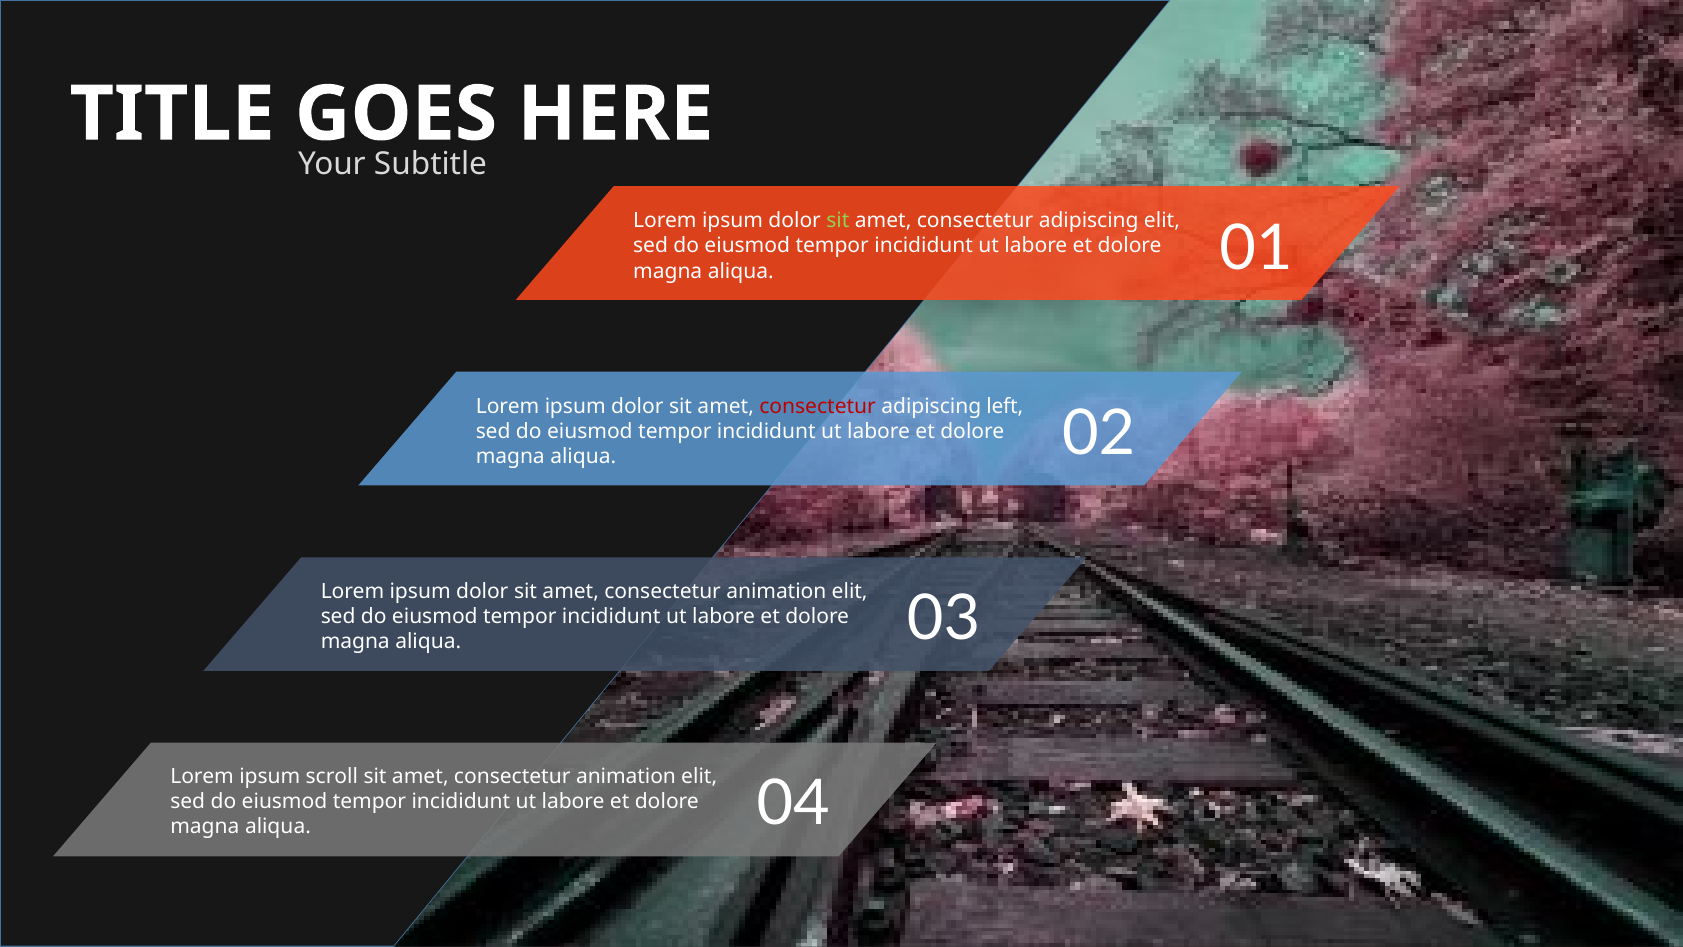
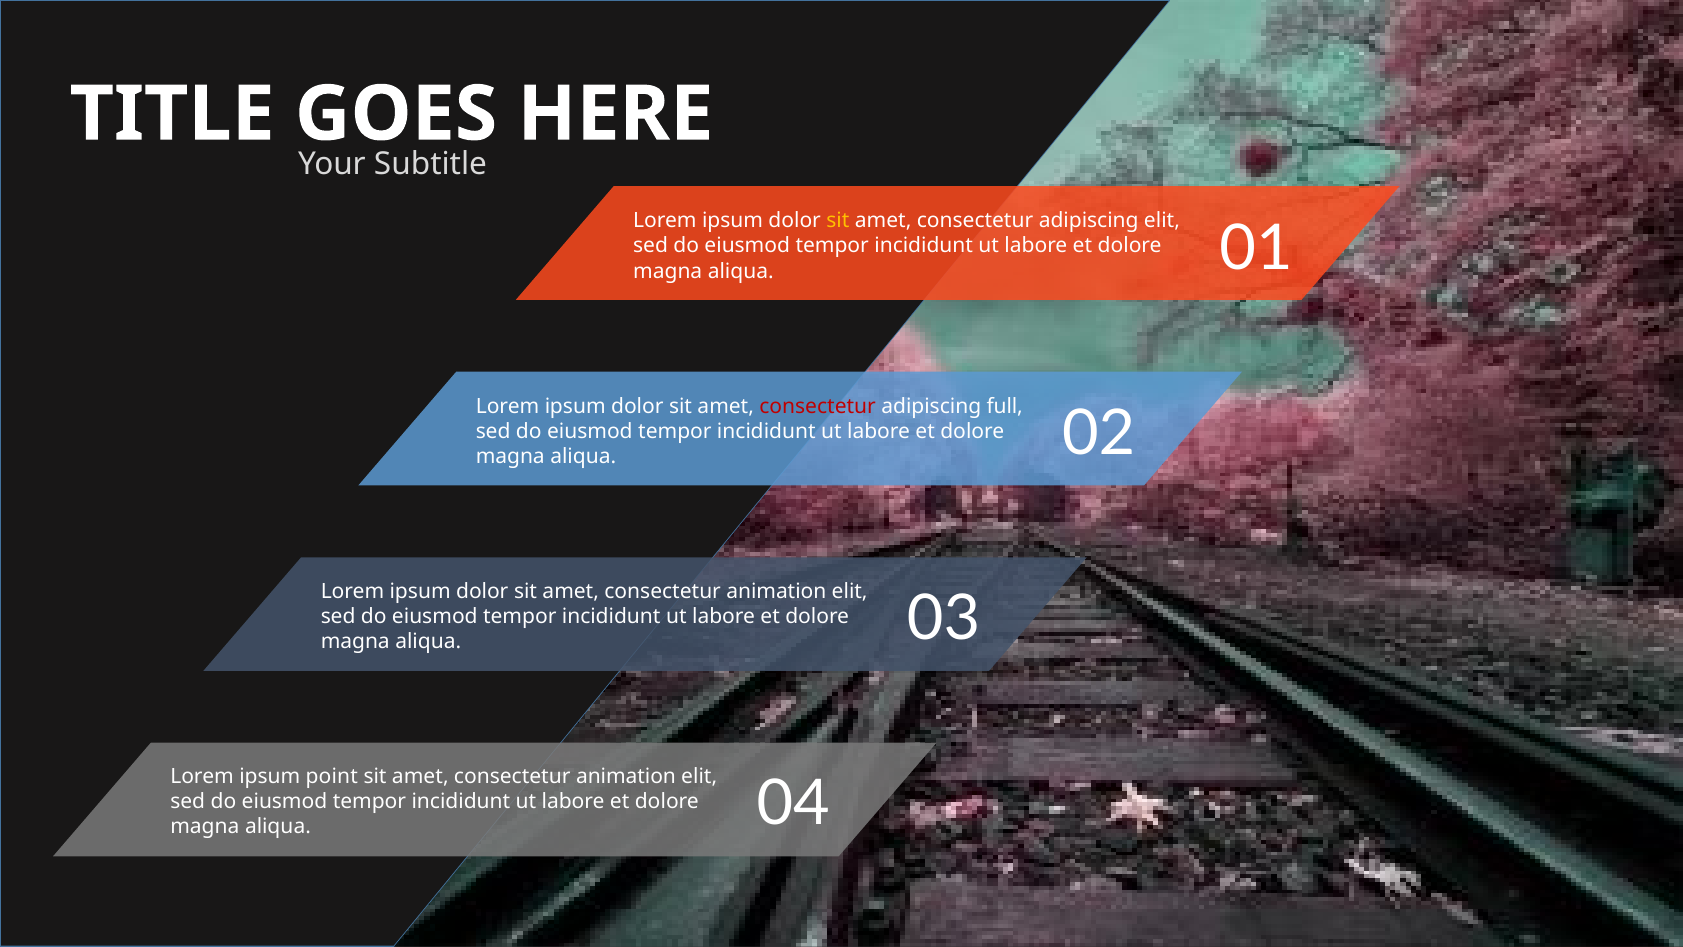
sit colour: light green -> yellow (838, 221)
left: left -> full (1005, 406)
scroll: scroll -> point (332, 776)
